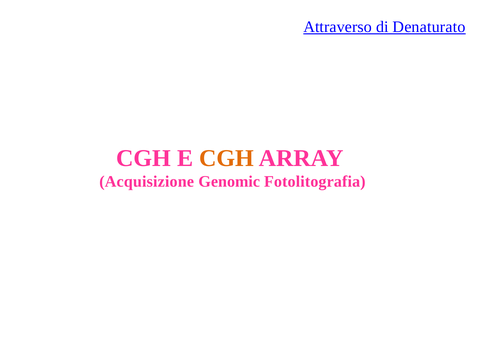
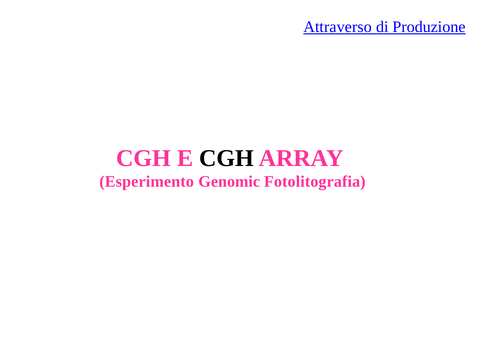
Denaturato: Denaturato -> Produzione (429, 27)
CGH colour: orange -> black (227, 158)
Acquisizione: Acquisizione -> Esperimento (147, 182)
